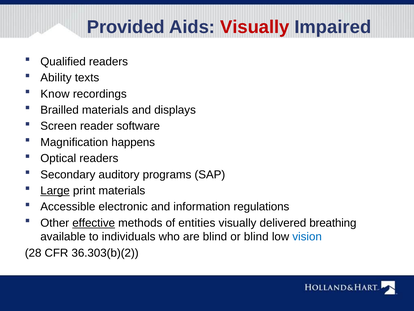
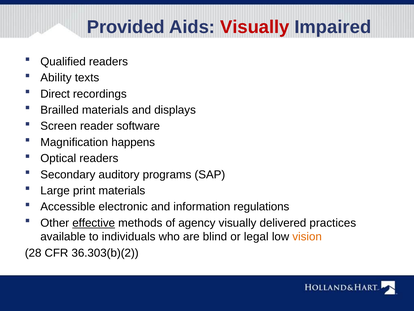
Know: Know -> Direct (55, 94)
Large underline: present -> none (55, 190)
entities: entities -> agency (197, 223)
breathing: breathing -> practices (333, 223)
or blind: blind -> legal (256, 236)
vision colour: blue -> orange (307, 236)
